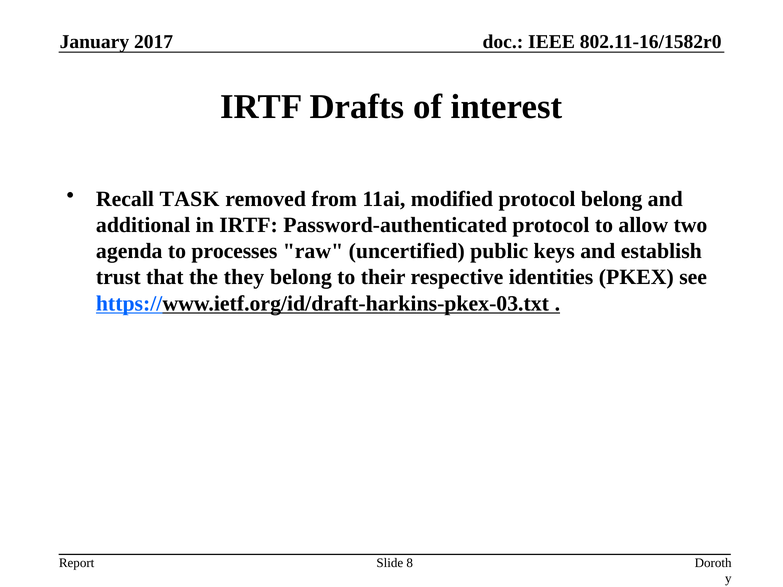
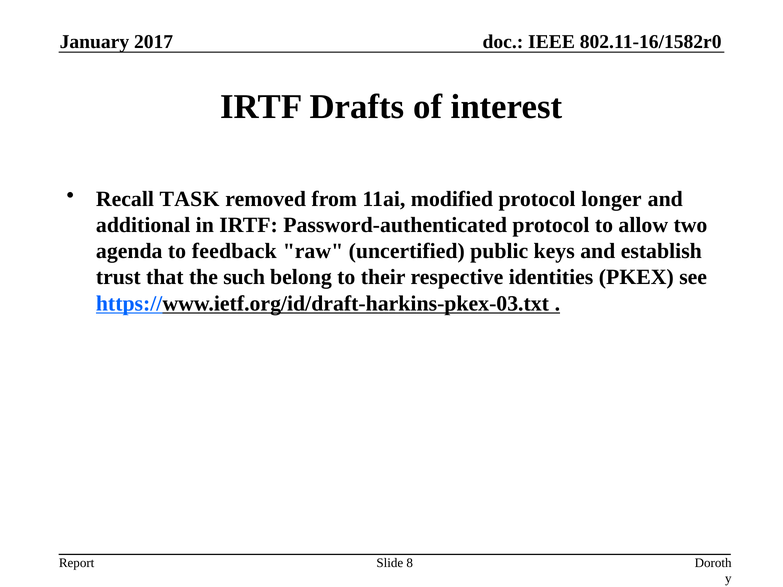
protocol belong: belong -> longer (612, 199)
processes: processes -> feedback (234, 251)
they: they -> such (244, 277)
